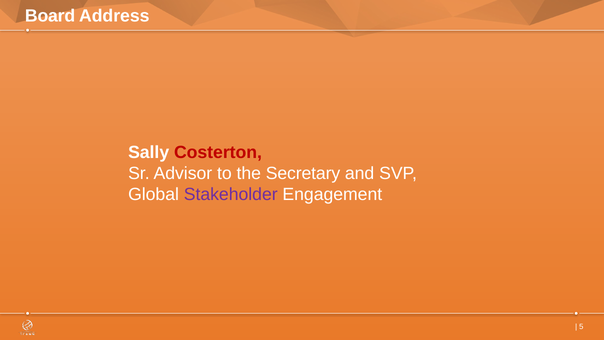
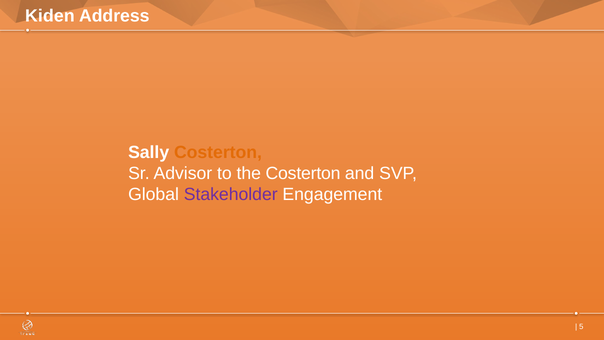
Board: Board -> Kiden (50, 16)
Costerton colour: red -> orange (218, 152)
the Secretary: Secretary -> Costerton (303, 173)
